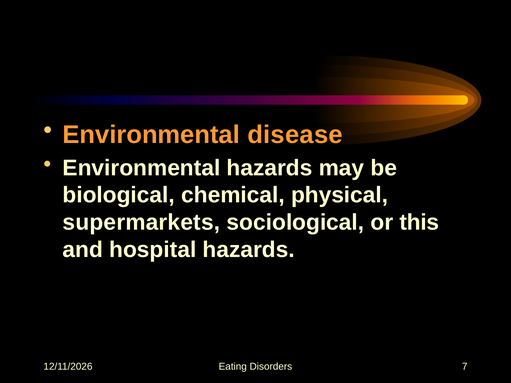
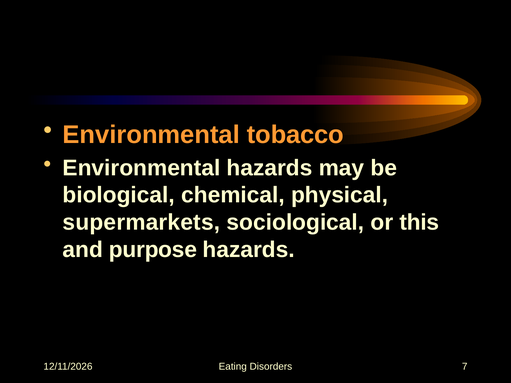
disease: disease -> tobacco (295, 135)
hospital: hospital -> purpose (153, 250)
